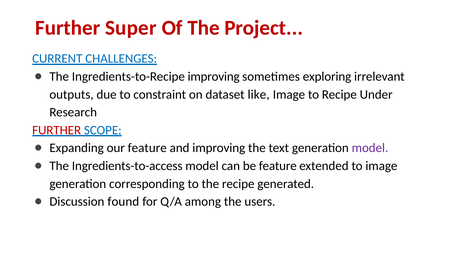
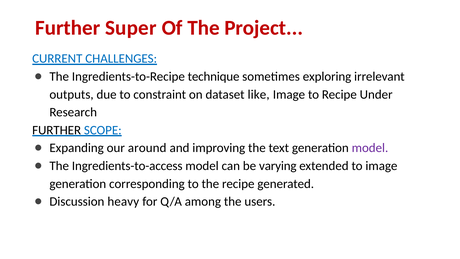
Ingredients-to-Recipe improving: improving -> technique (214, 76)
FURTHER colour: red -> black (57, 130)
our feature: feature -> around (147, 148)
be feature: feature -> varying (278, 166)
found: found -> heavy (123, 201)
